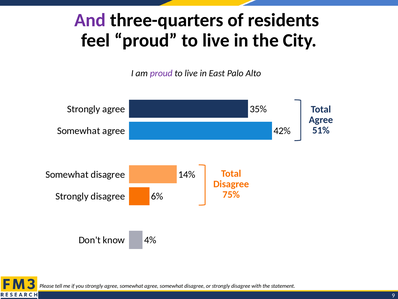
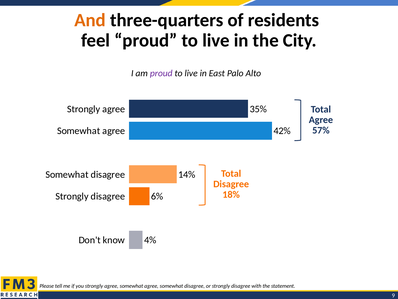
And colour: purple -> orange (90, 20)
51%: 51% -> 57% (321, 130)
75%: 75% -> 18% (231, 194)
